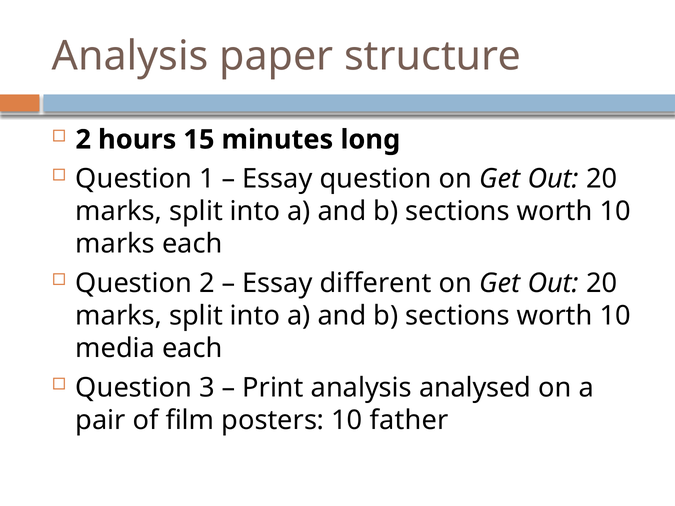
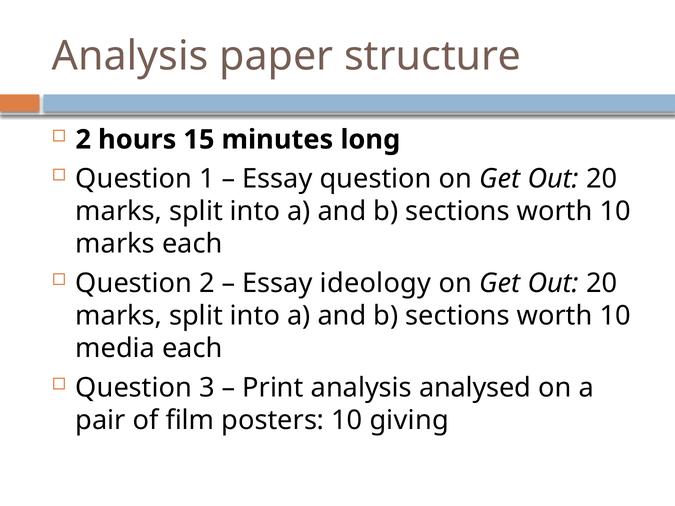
different: different -> ideology (376, 283)
father: father -> giving (409, 420)
